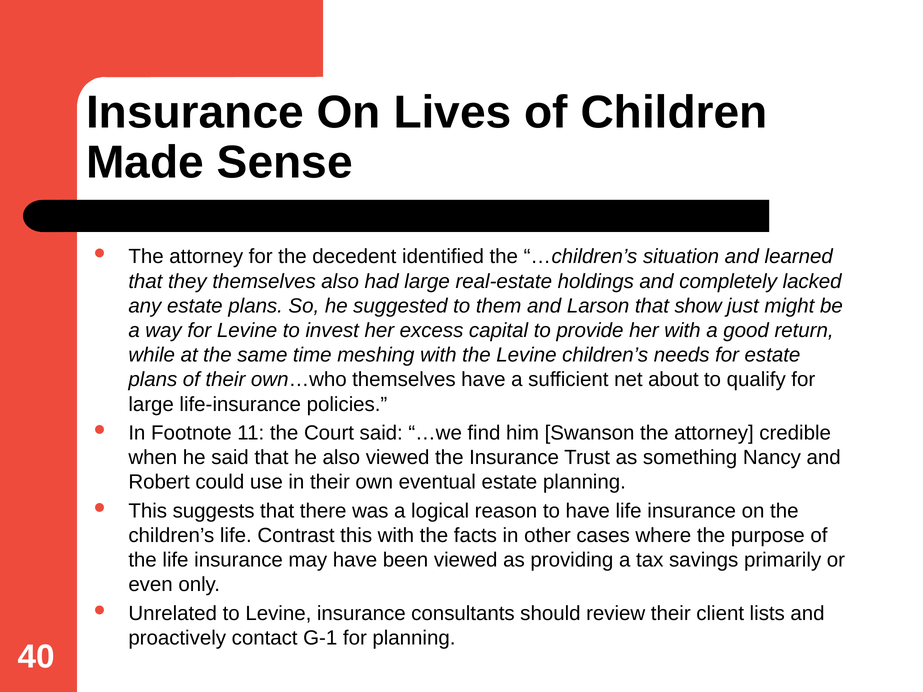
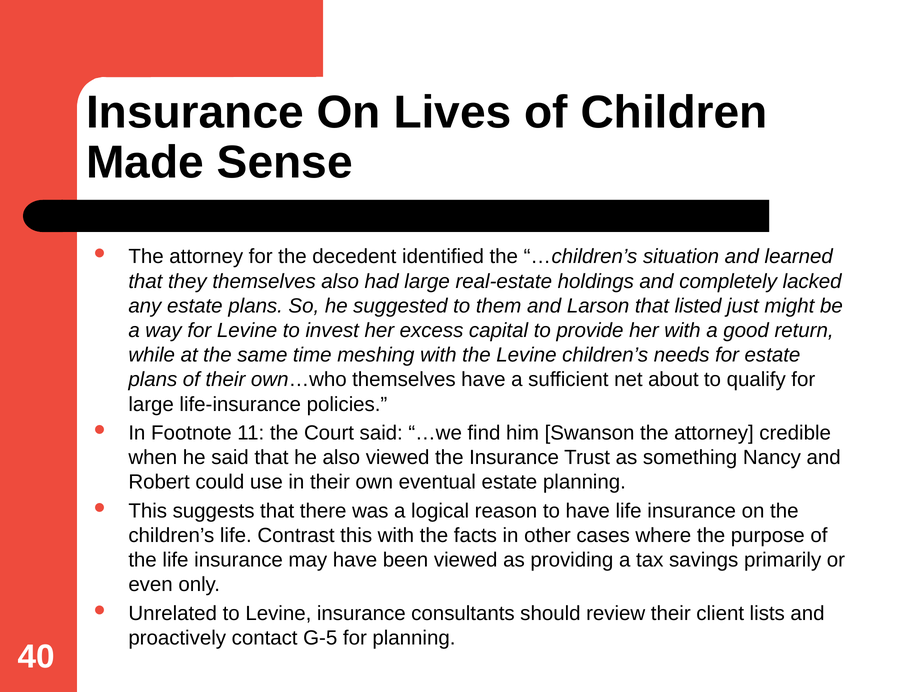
show: show -> listed (698, 306)
G-1: G-1 -> G-5 (320, 638)
